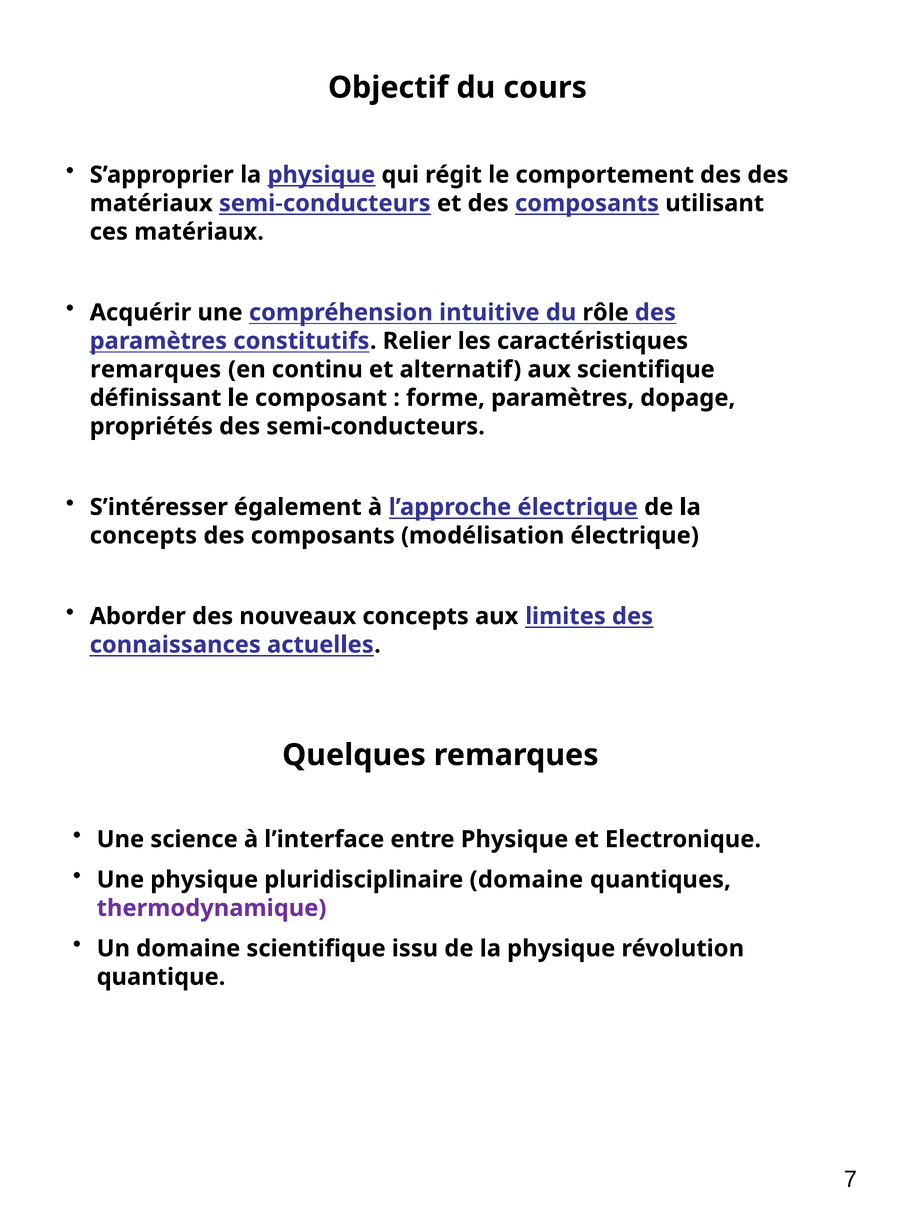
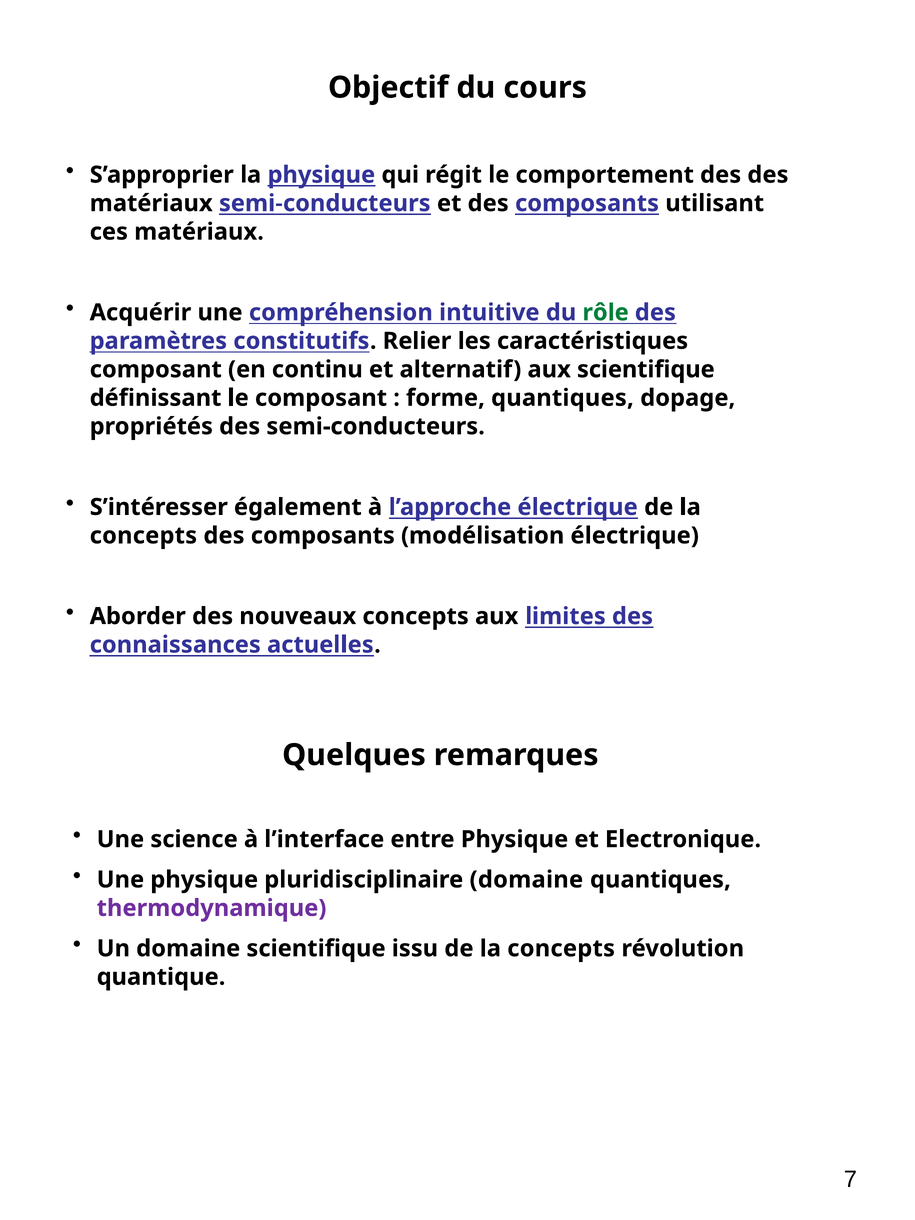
rôle colour: black -> green (606, 312)
remarques: remarques -> composant (156, 369)
forme paramètres: paramètres -> quantiques (562, 398)
issu de la physique: physique -> concepts (561, 948)
